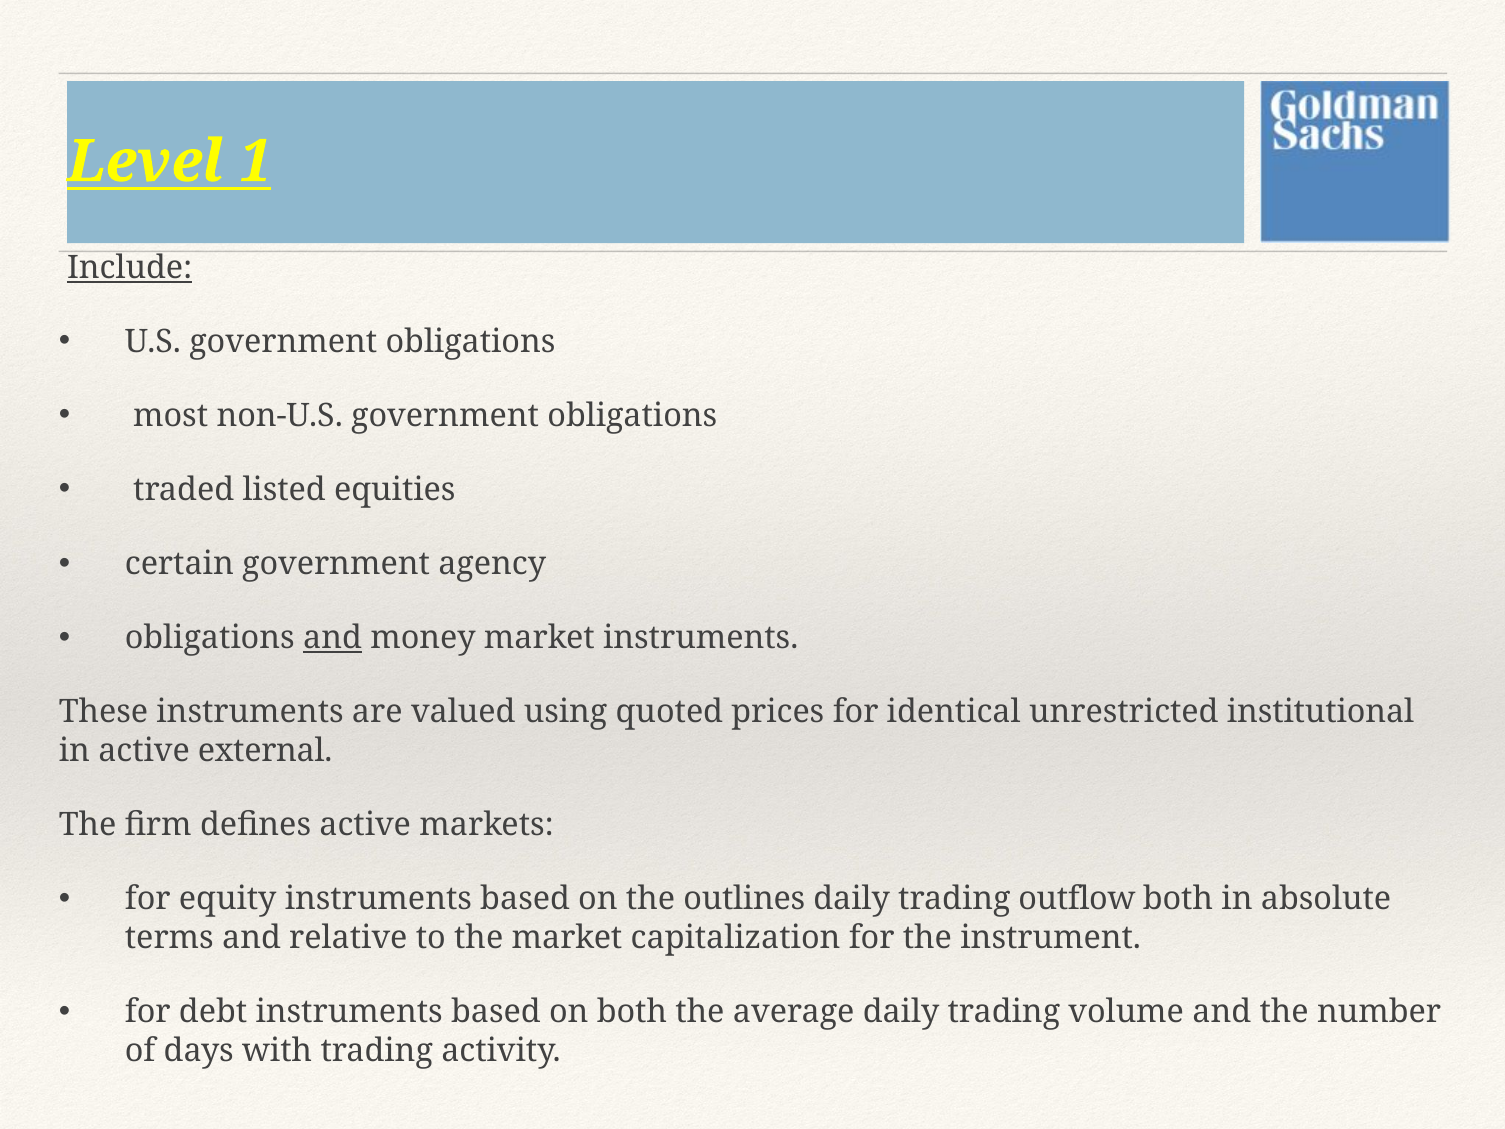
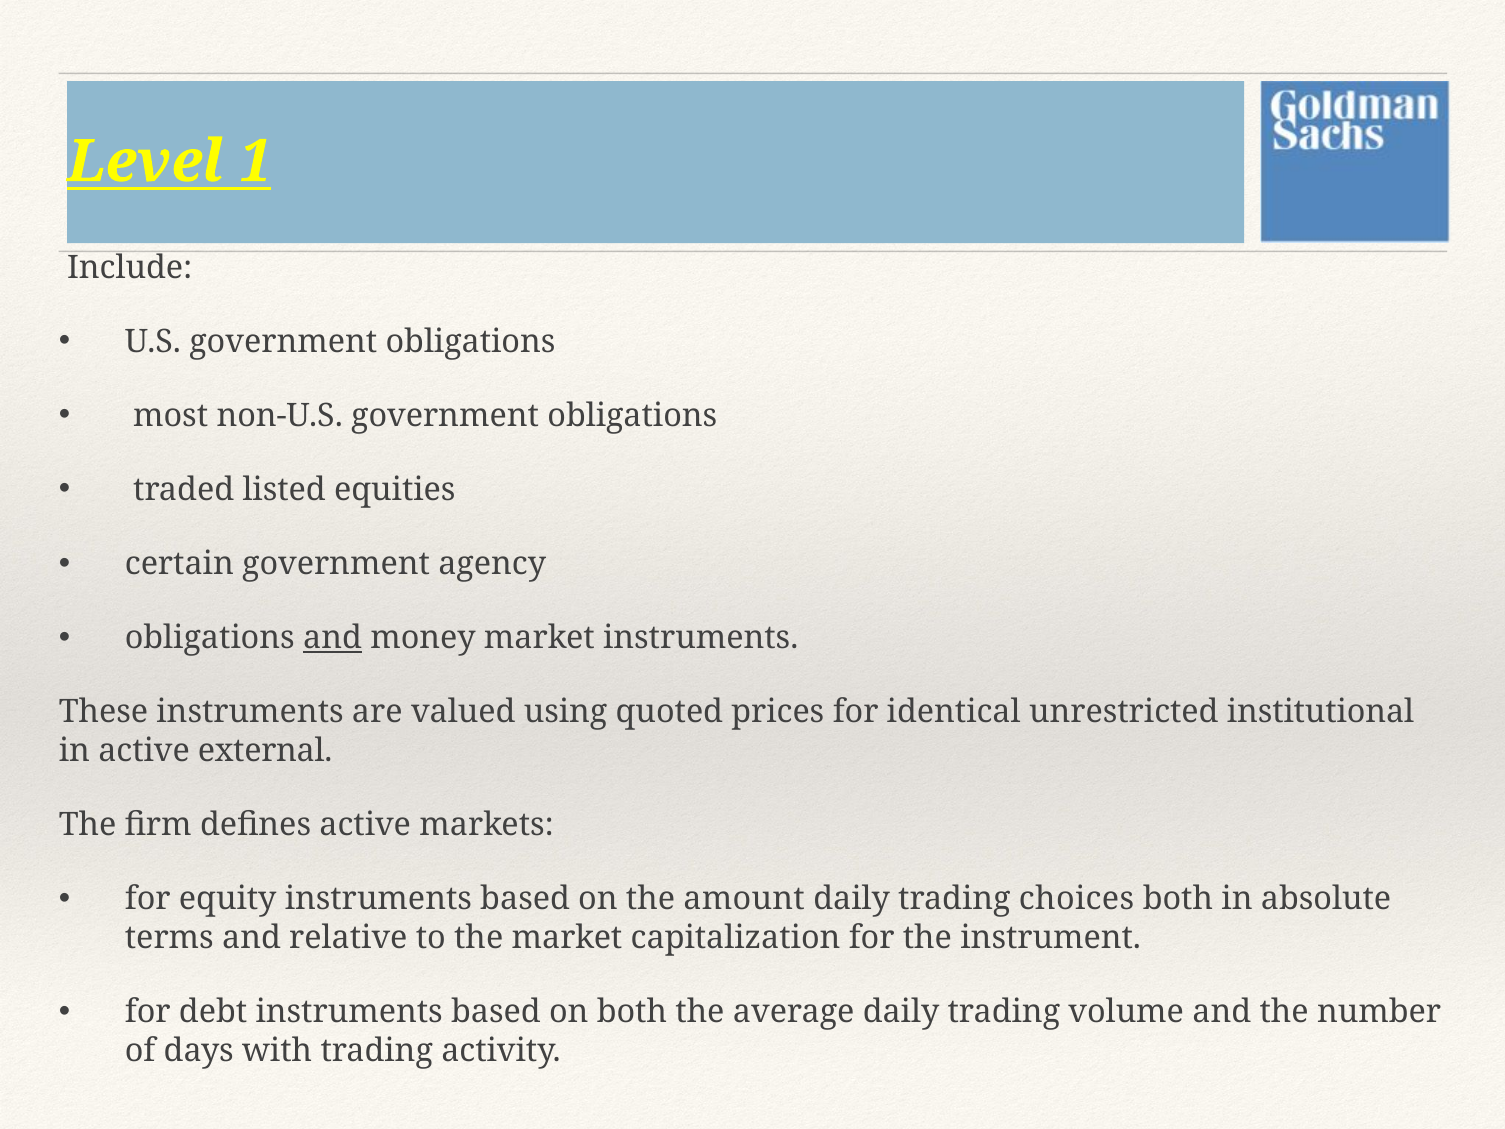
Include underline: present -> none (130, 268)
outlines: outlines -> amount (744, 899)
outflow: outflow -> choices (1077, 899)
